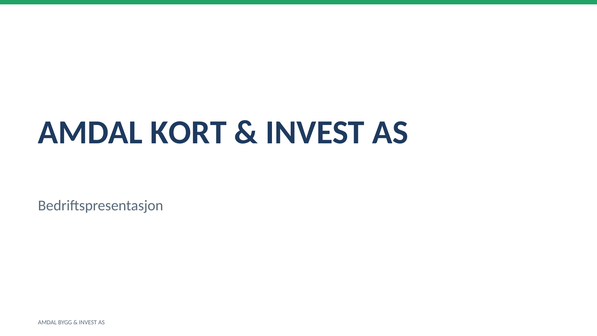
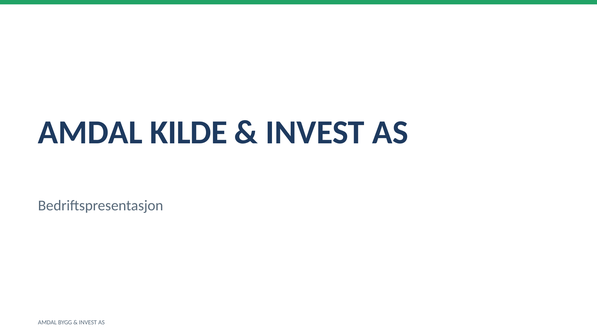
KORT: KORT -> KILDE (189, 132)
